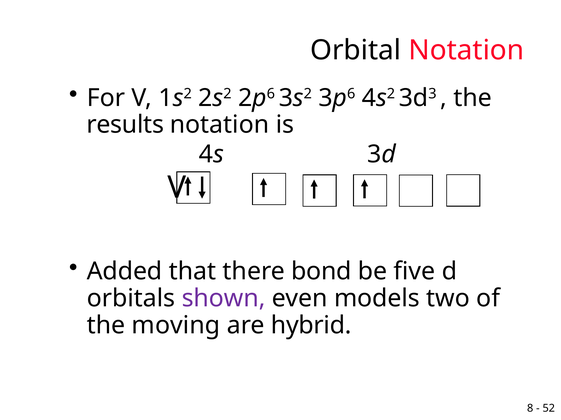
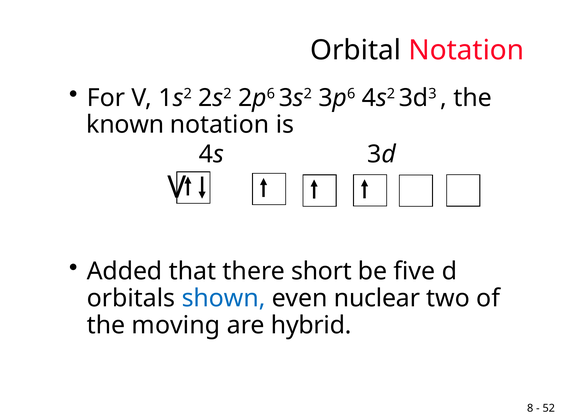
results: results -> known (125, 125)
bond: bond -> short (321, 272)
shown colour: purple -> blue (224, 299)
models: models -> nuclear (377, 299)
